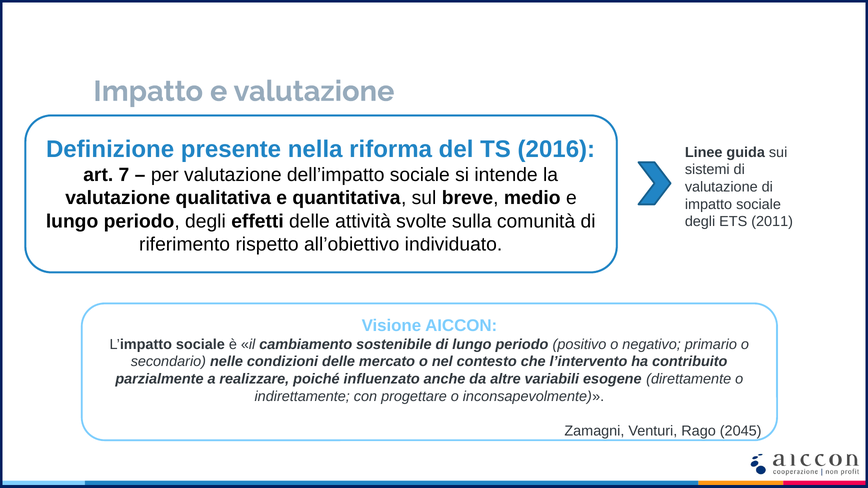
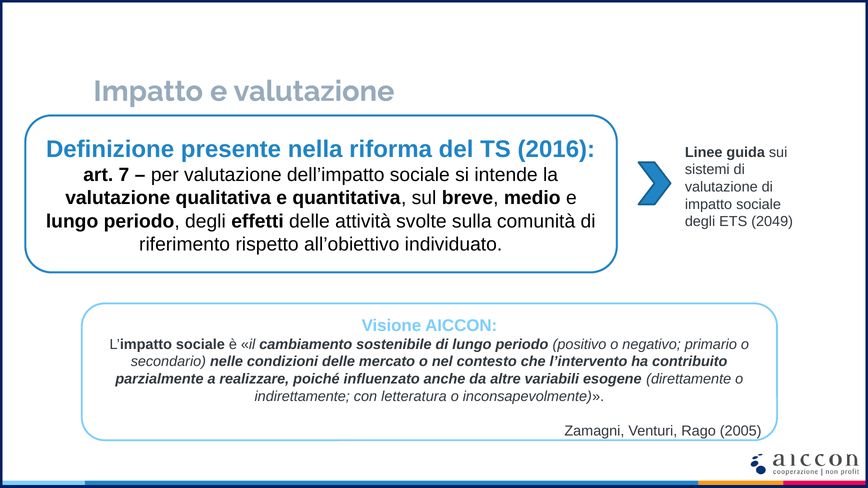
2011: 2011 -> 2049 (772, 222)
progettare: progettare -> letteratura (414, 397)
2045: 2045 -> 2005 (741, 431)
